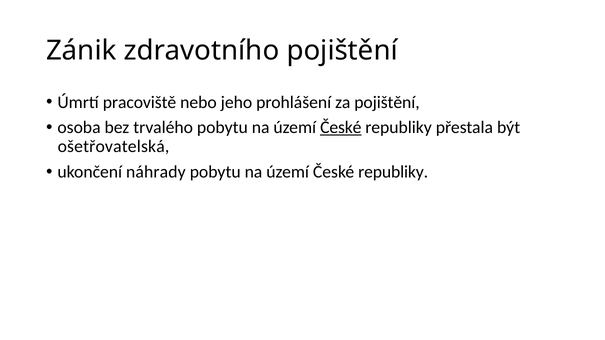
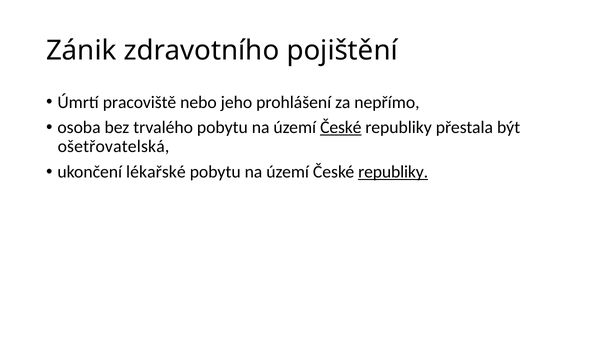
za pojištění: pojištění -> nepřímo (387, 102)
náhrady: náhrady -> lékařské (156, 172)
republiky underline: none -> present (393, 172)
